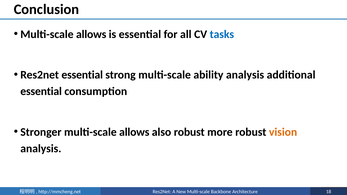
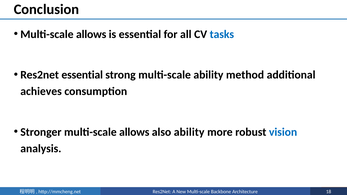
ability analysis: analysis -> method (245, 75)
essential: essential -> achieves (41, 92)
also robust: robust -> ability (189, 132)
vision colour: orange -> blue (283, 132)
